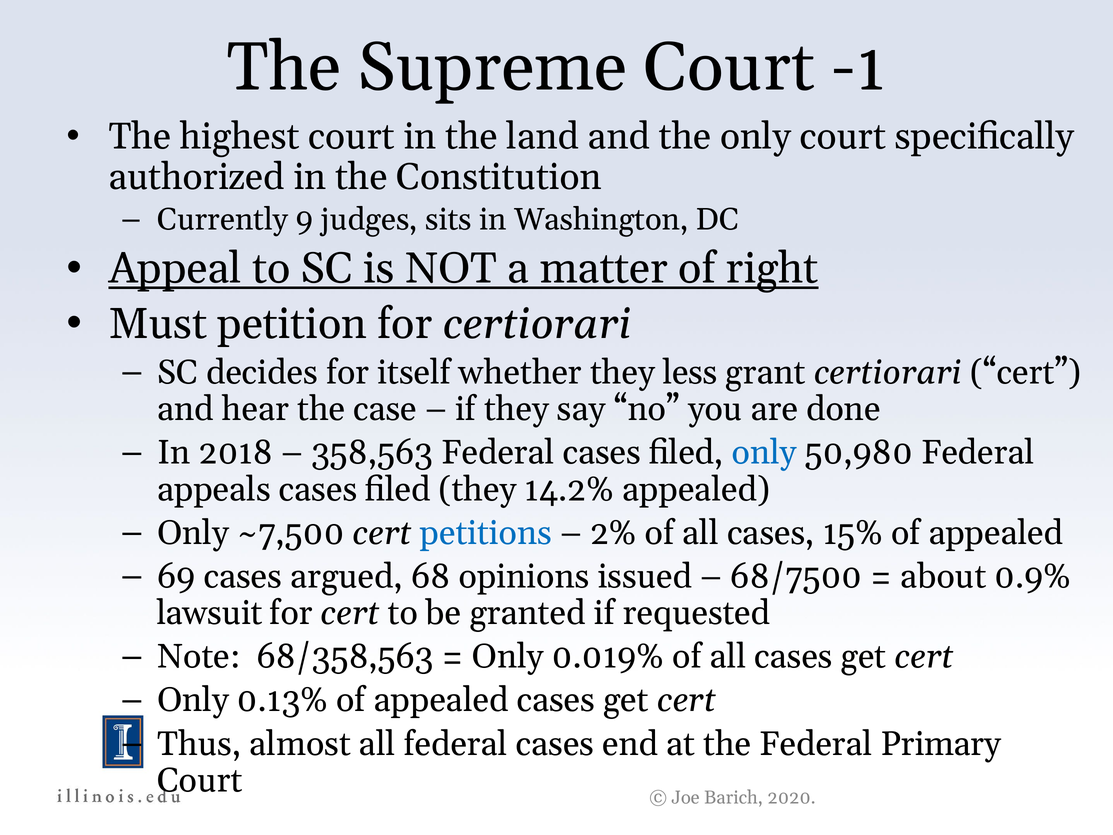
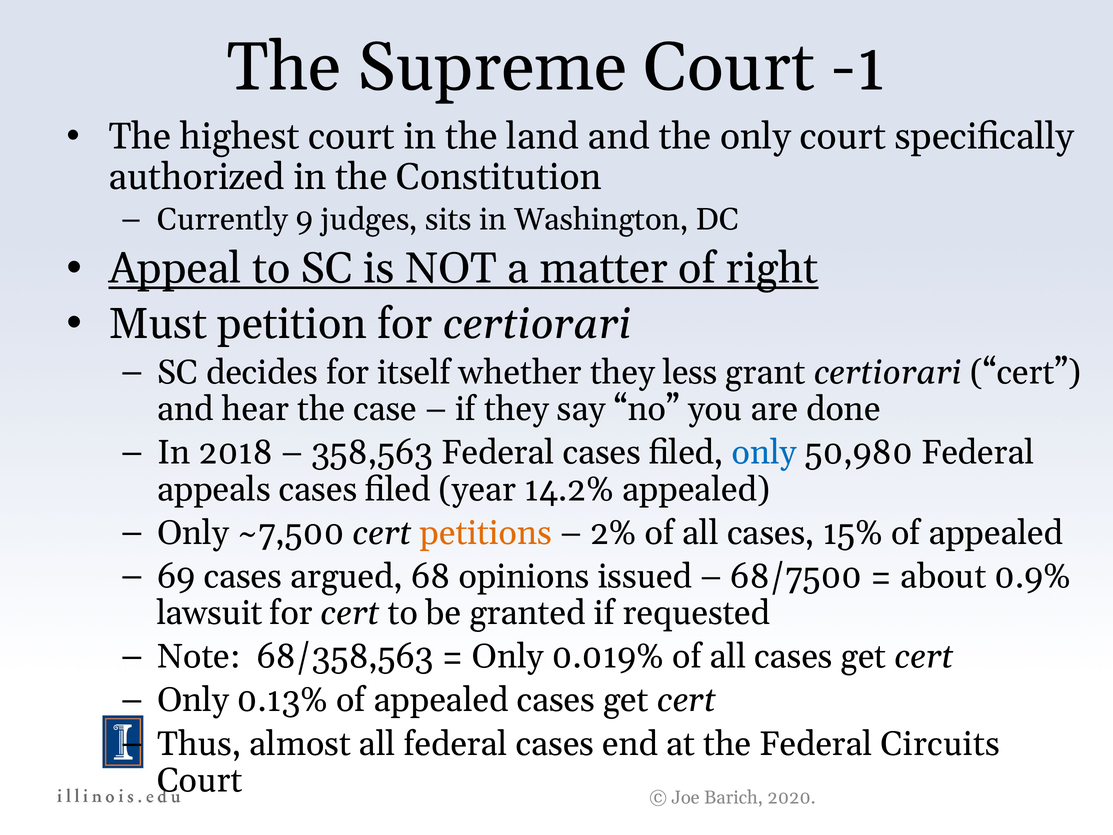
filed they: they -> year (478, 489)
petitions colour: blue -> orange (486, 533)
Primary: Primary -> Circuits (940, 744)
